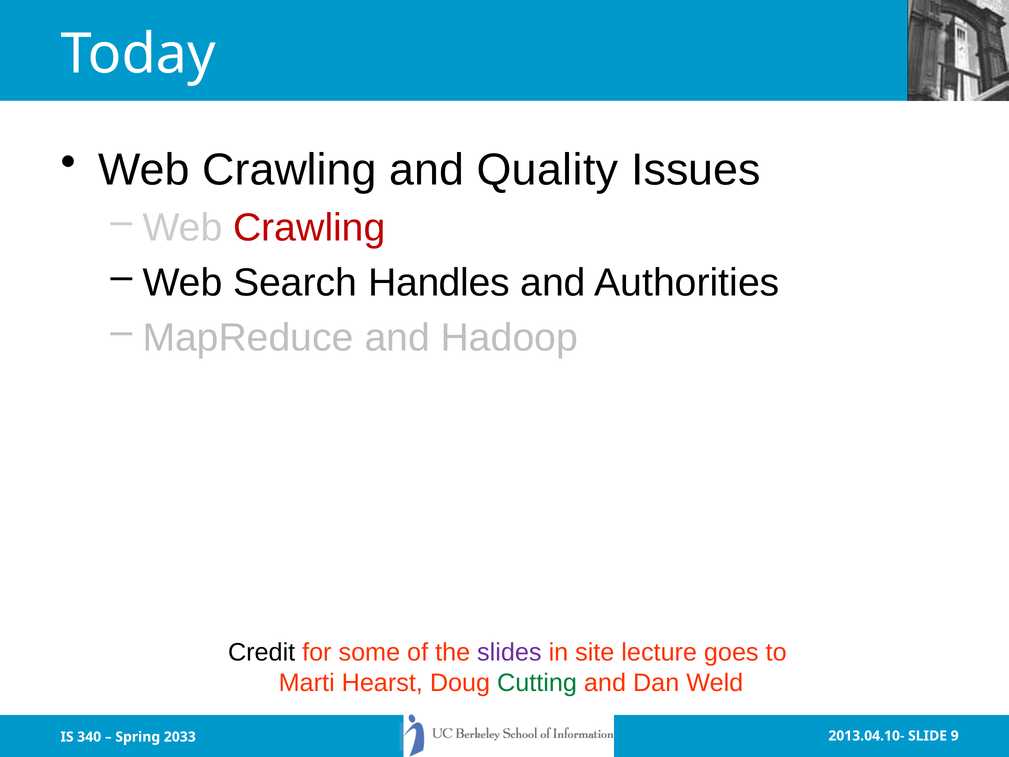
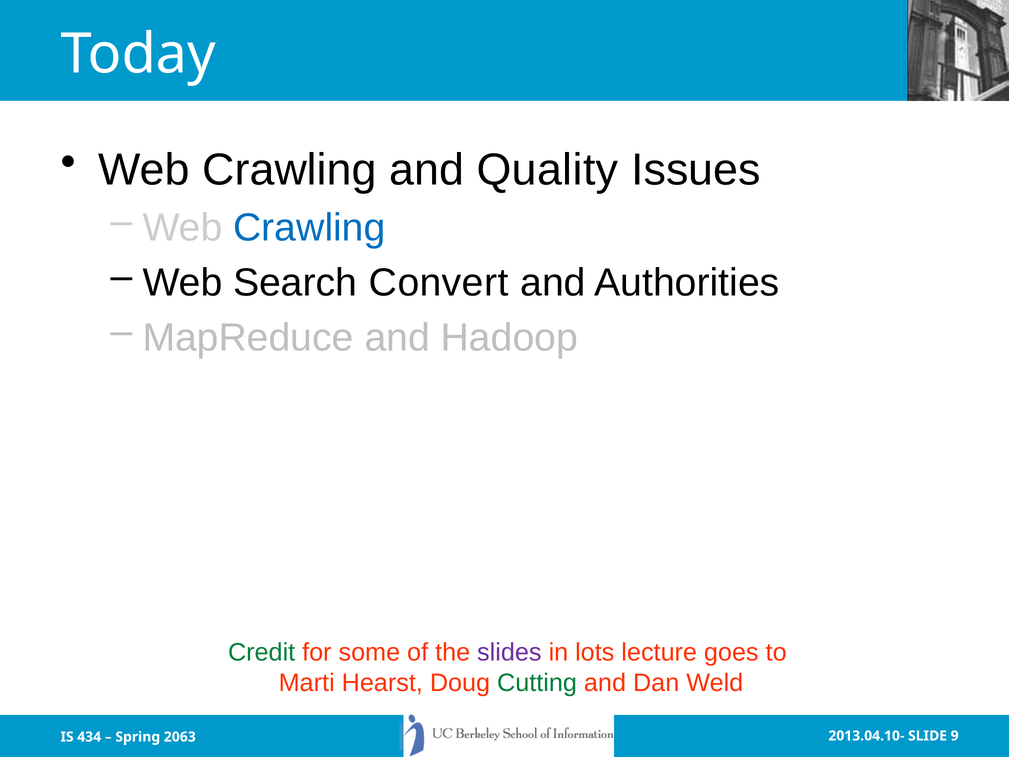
Crawling colour: red -> blue (309, 228)
Handles: Handles -> Convert (439, 283)
Credit colour: black -> green (262, 652)
site: site -> lots (595, 652)
340: 340 -> 434 (89, 737)
2033: 2033 -> 2063 (180, 737)
